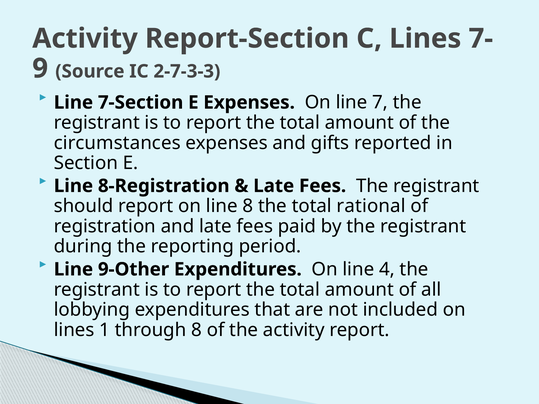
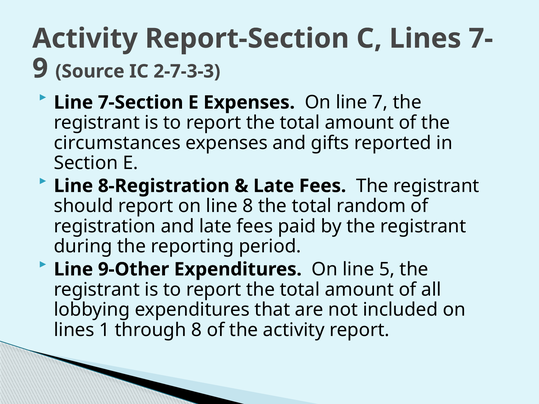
rational: rational -> random (371, 206)
4: 4 -> 5 (387, 269)
